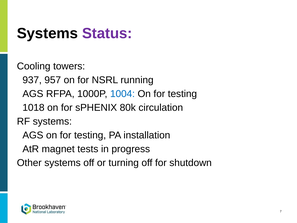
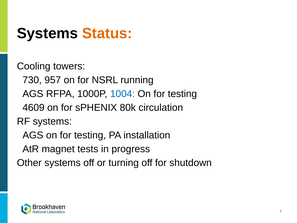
Status colour: purple -> orange (107, 33)
937: 937 -> 730 (32, 80)
1018: 1018 -> 4609 (33, 107)
